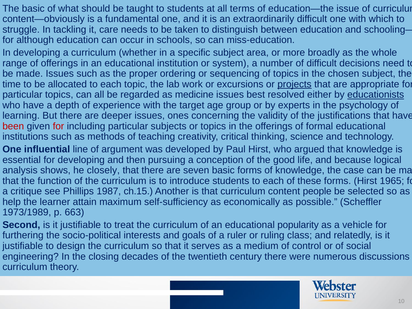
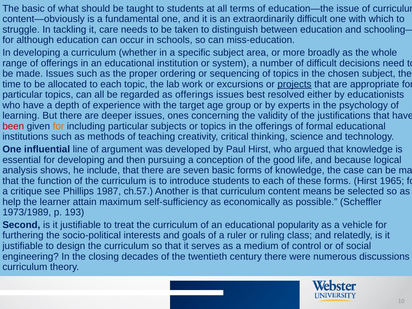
as medicine: medicine -> offerings (194, 95)
educationists underline: present -> none (376, 95)
for colour: red -> orange (58, 126)
closely: closely -> include (103, 170)
ch.15: ch.15 -> ch.57 (138, 191)
people: people -> means (317, 191)
663: 663 -> 193 (74, 212)
